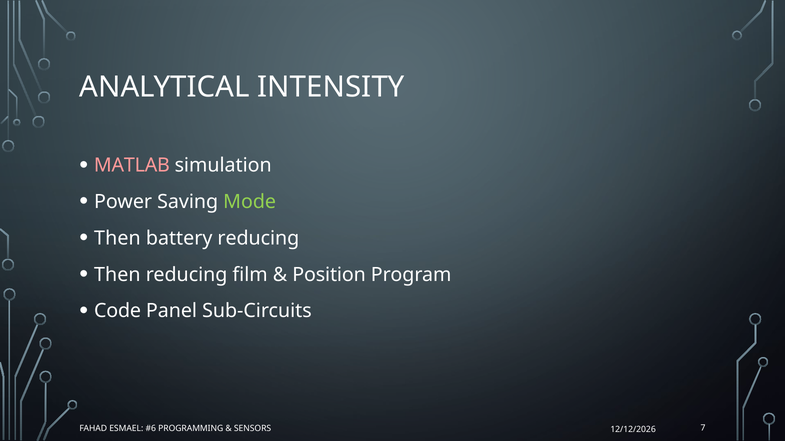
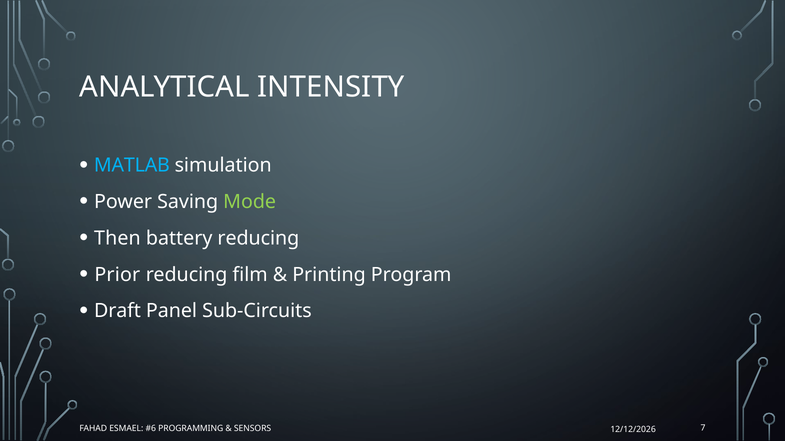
MATLAB colour: pink -> light blue (132, 166)
Then: Then -> Prior (117, 275)
Position: Position -> Printing (329, 275)
Code: Code -> Draft (118, 311)
